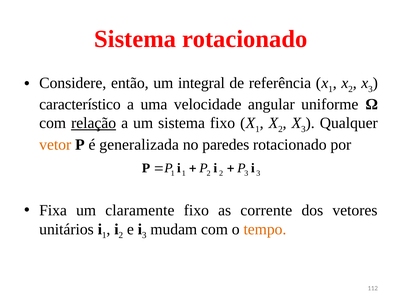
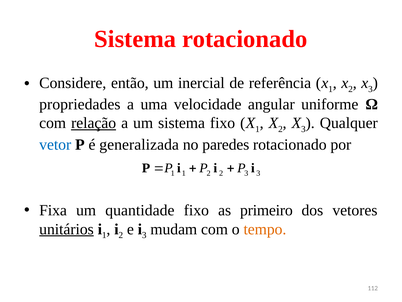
integral: integral -> inercial (201, 83)
característico: característico -> propriedades (80, 104)
vetor colour: orange -> blue (55, 144)
claramente: claramente -> quantidade (140, 210)
corrente: corrente -> primeiro (266, 210)
unitários underline: none -> present (66, 229)
